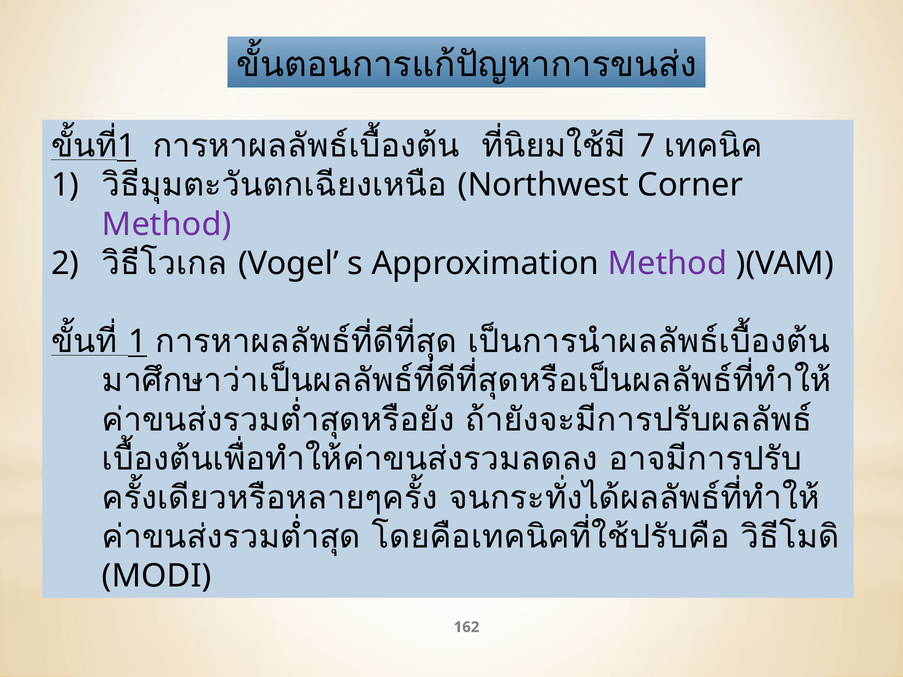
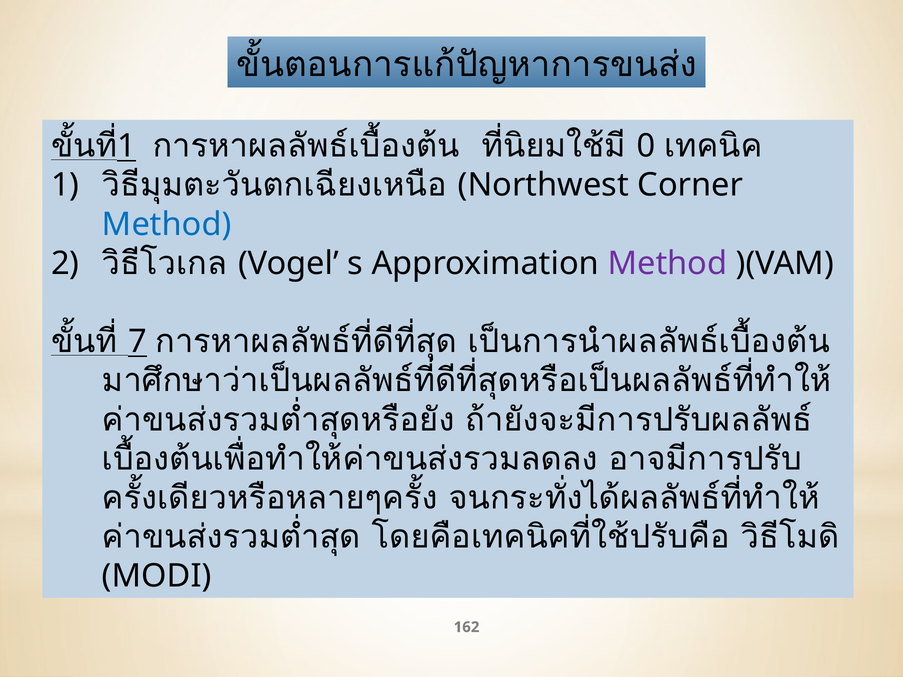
7: 7 -> 0 (646, 146)
Method colour: purple -> blue (167, 224)
1: 1 -> 7 (138, 342)
